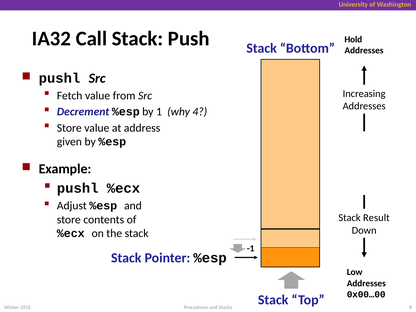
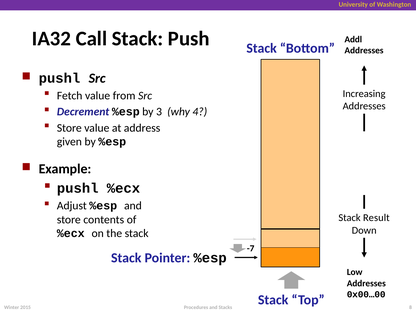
Hold: Hold -> Addl (353, 39)
1: 1 -> 3 (159, 112)
-1: -1 -> -7 (251, 248)
